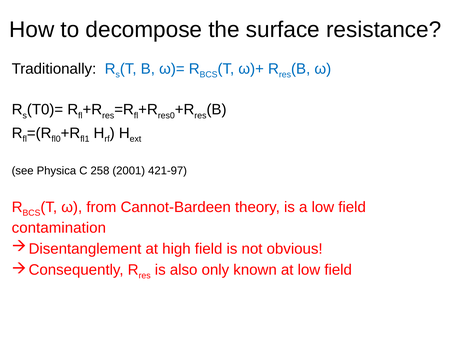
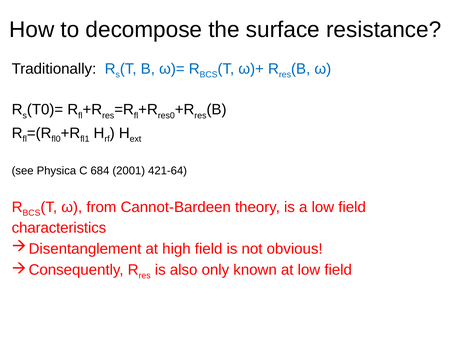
258: 258 -> 684 (100, 170)
421-97: 421-97 -> 421-64 (168, 170)
contamination: contamination -> characteristics (59, 227)
